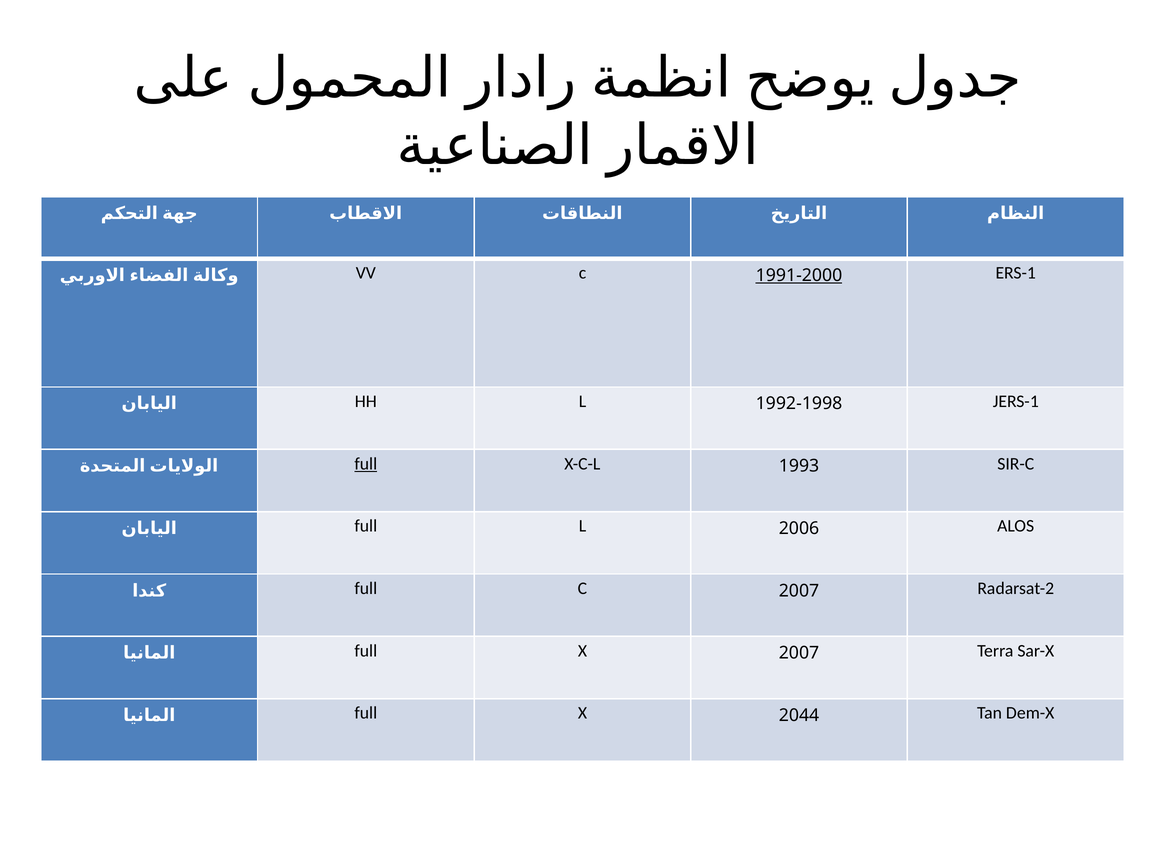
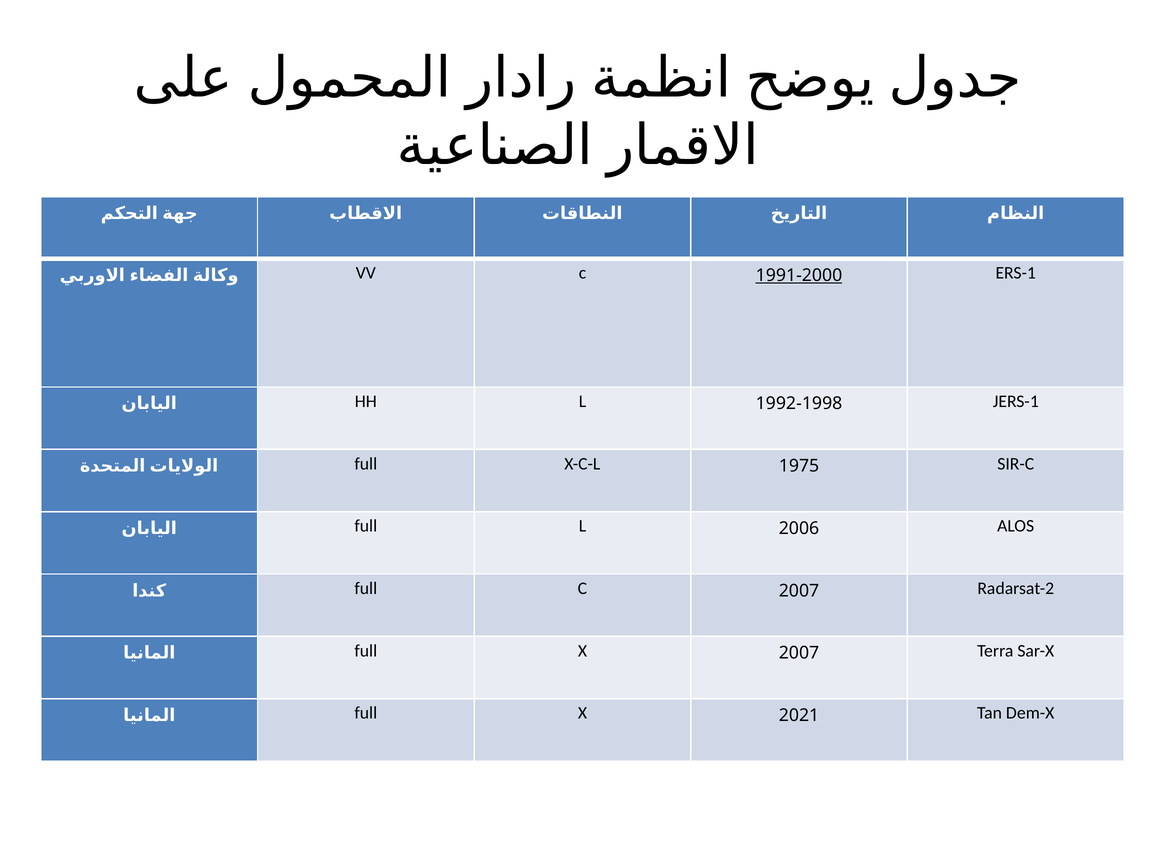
full underline: present -> none (366, 464)
1993: 1993 -> 1975 (799, 466)
2044: 2044 -> 2021 (799, 715)
